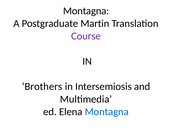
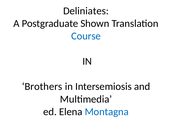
Montagna: Montagna -> Deliniates (86, 11)
Martin: Martin -> Shown (95, 23)
Course colour: purple -> blue (86, 36)
